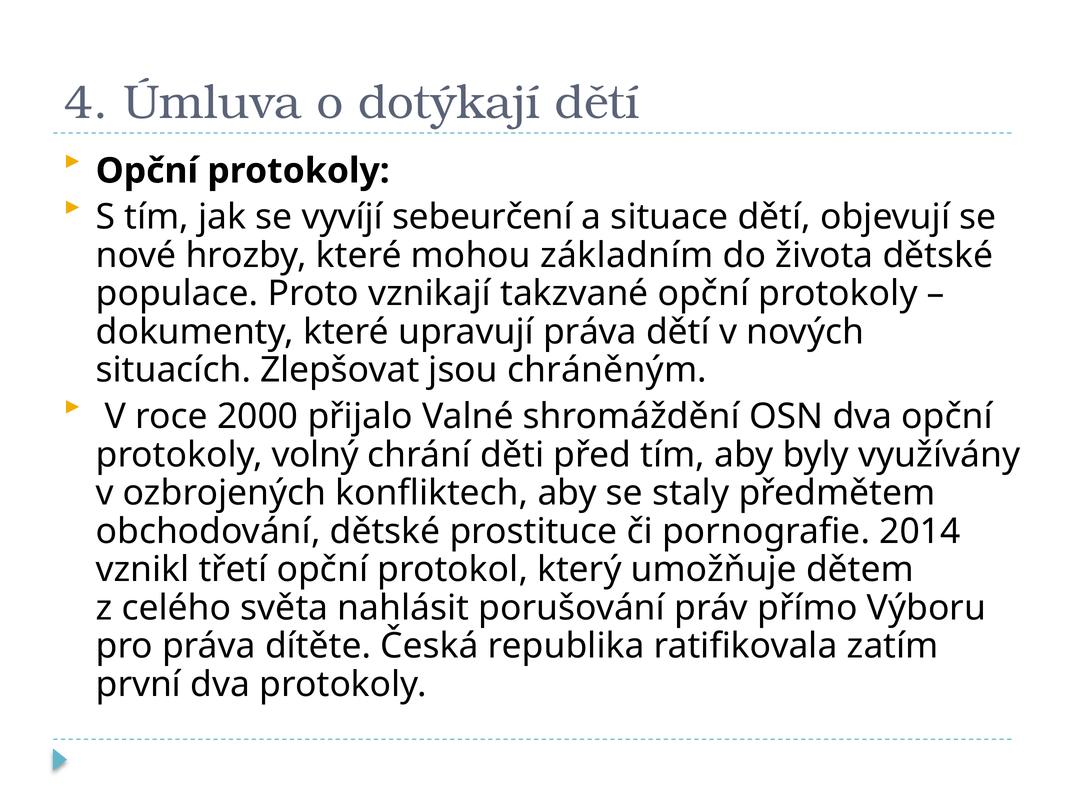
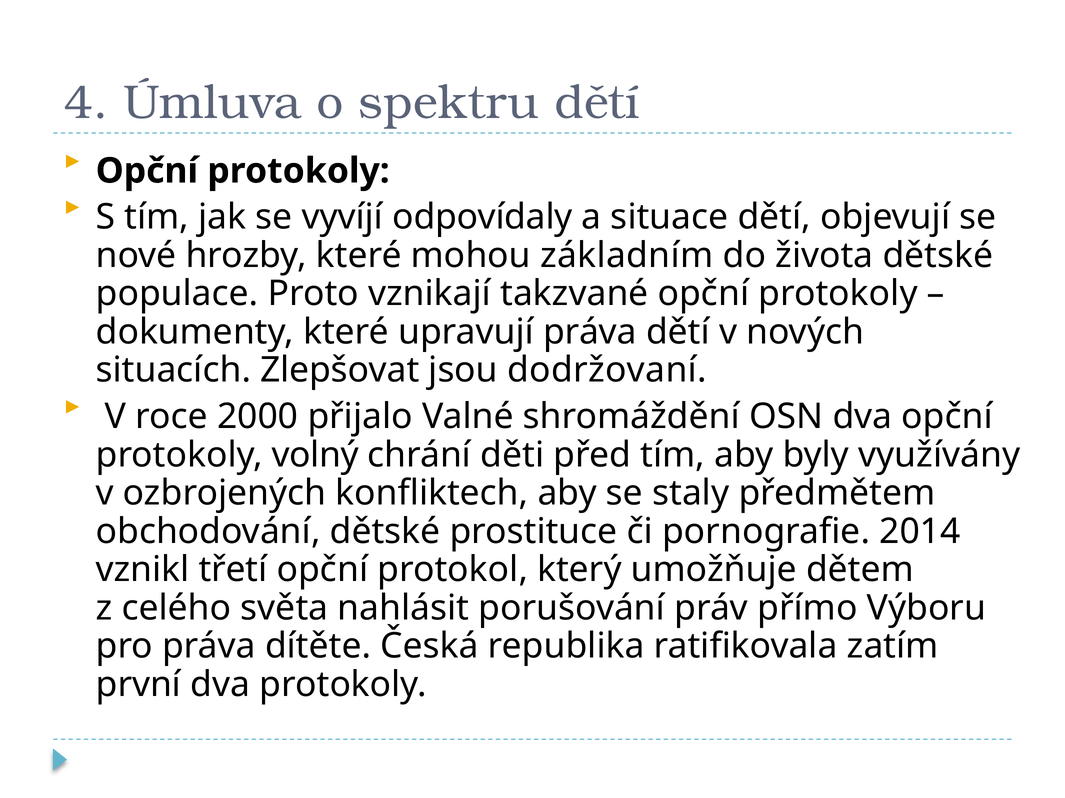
dotýkají: dotýkají -> spektru (449, 103)
sebeurčení: sebeurčení -> odpovídaly (482, 217)
chráněným: chráněným -> dodržovaní (607, 371)
